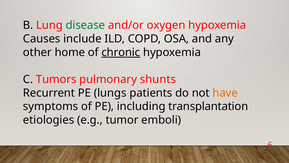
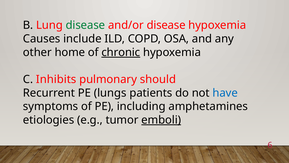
and/or oxygen: oxygen -> disease (166, 25)
Tumors: Tumors -> Inhibits (56, 79)
shunts: shunts -> should (158, 79)
have colour: orange -> blue (225, 93)
transplantation: transplantation -> amphetamines (208, 106)
emboli underline: none -> present (161, 120)
